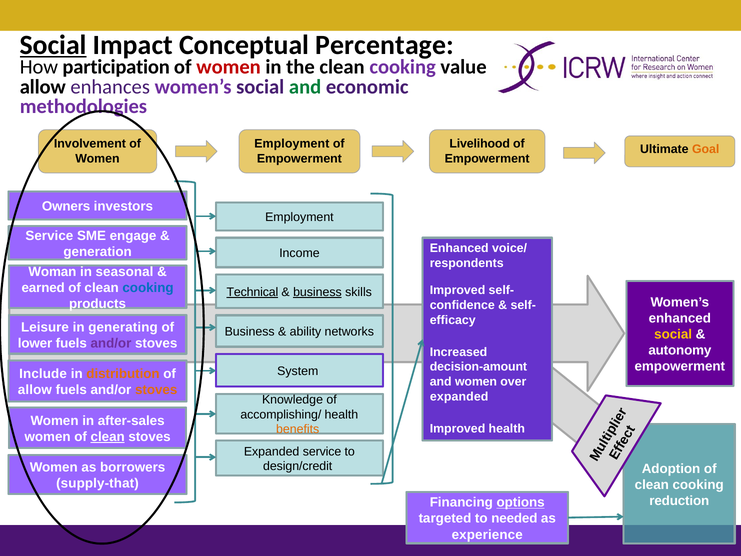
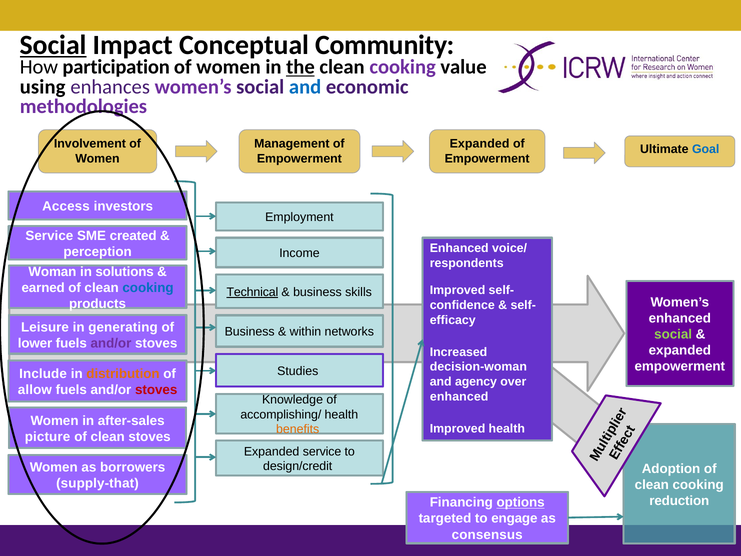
Percentage: Percentage -> Community (385, 45)
women colour: red -> black (229, 67)
the underline: none -> present (300, 67)
allow: allow -> using (43, 87)
and colour: green -> blue (305, 87)
Employment: Employment -> Management (292, 144)
Livelihood: Livelihood -> Expanded (480, 144)
Goal colour: orange -> blue (706, 149)
Owners: Owners -> Access (66, 206)
engage: engage -> created (133, 236)
generation: generation -> perception (98, 252)
seasonal: seasonal -> solutions (125, 272)
business underline: present -> none (317, 292)
ability: ability -> within (305, 332)
social colour: yellow -> light green (673, 334)
autonomy: autonomy -> expanded (680, 350)
decision-amount: decision-amount -> decision-woman (478, 367)
System: System -> Studies (298, 371)
and women: women -> agency (476, 382)
stoves colour: orange -> red (156, 390)
expanded: expanded -> enhanced (459, 396)
women: women -> picture (48, 437)
clean underline: present -> none (108, 437)
needed: needed -> engage (514, 518)
experience: experience -> consensus (487, 534)
